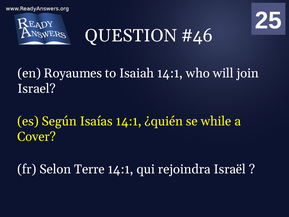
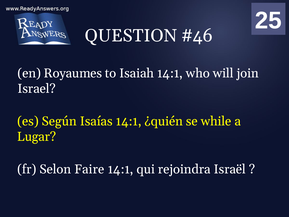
Cover: Cover -> Lugar (36, 136)
Terre: Terre -> Faire (89, 169)
